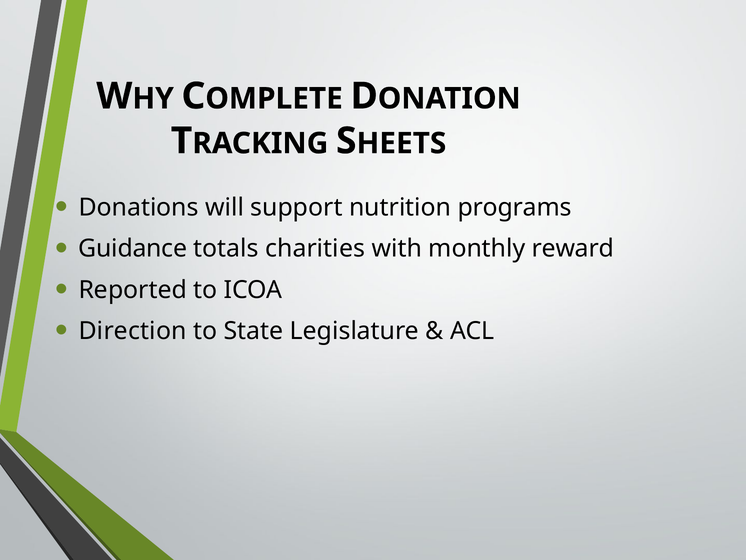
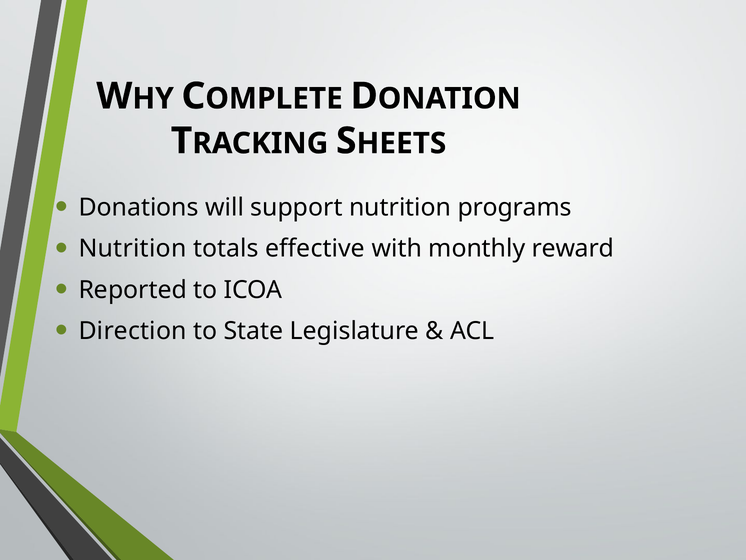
Guidance: Guidance -> Nutrition (133, 249)
charities: charities -> effective (315, 249)
